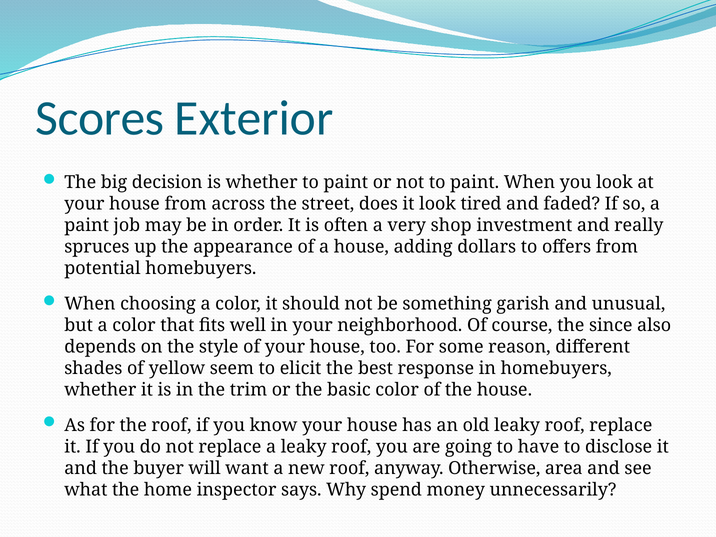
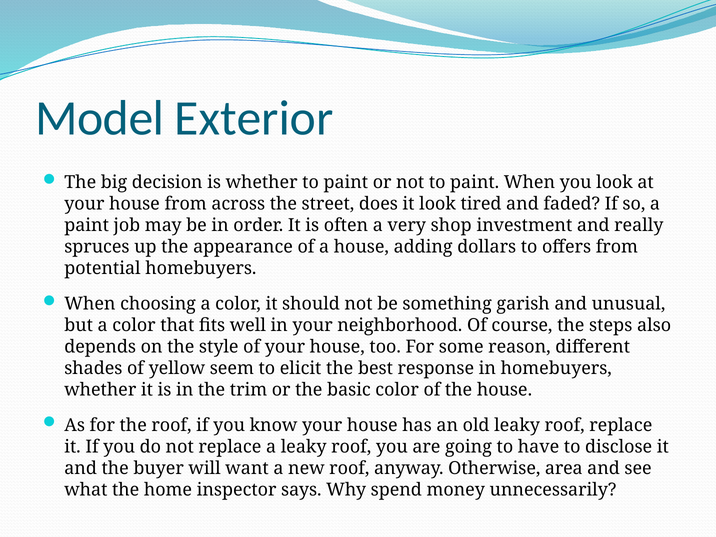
Scores: Scores -> Model (100, 118)
since: since -> steps (611, 325)
